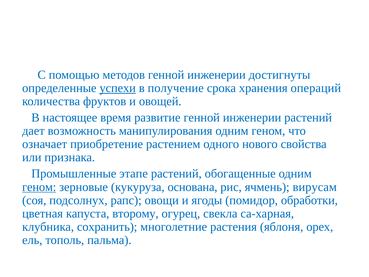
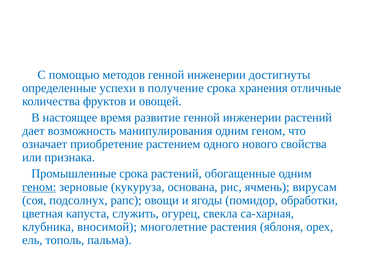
успехи underline: present -> none (118, 88)
операций: операций -> отличные (316, 88)
Промышленные этапе: этапе -> срока (134, 174)
второму: второму -> служить (135, 213)
сохранить: сохранить -> вносимой (107, 227)
